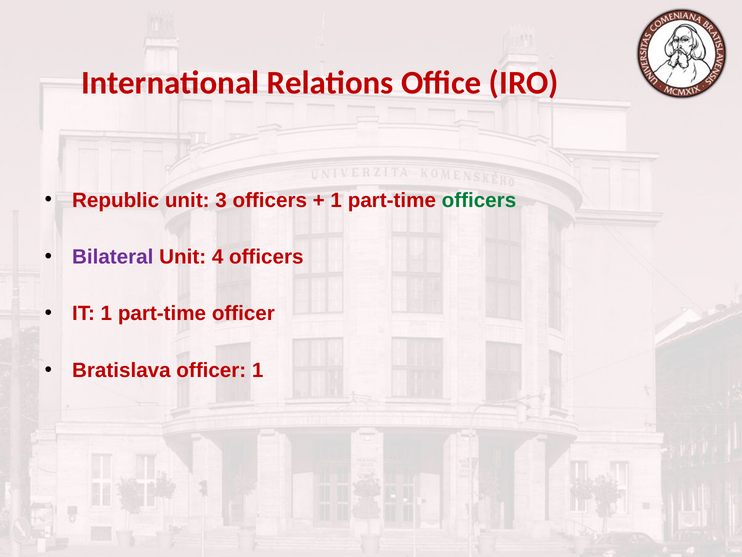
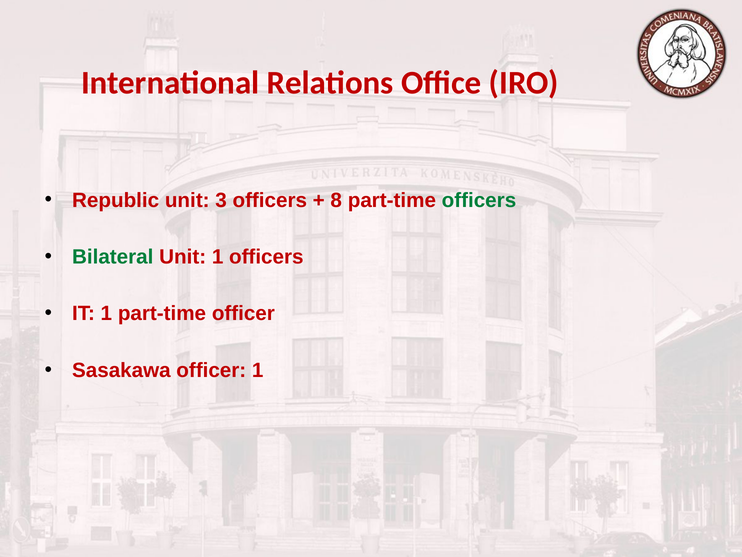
1: 1 -> 8 (336, 200)
Bilateral colour: purple -> green (113, 257)
Unit 4: 4 -> 1 (218, 257)
Bratislava: Bratislava -> Sasakawa (121, 370)
